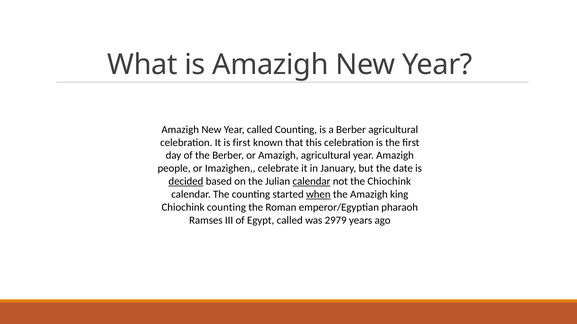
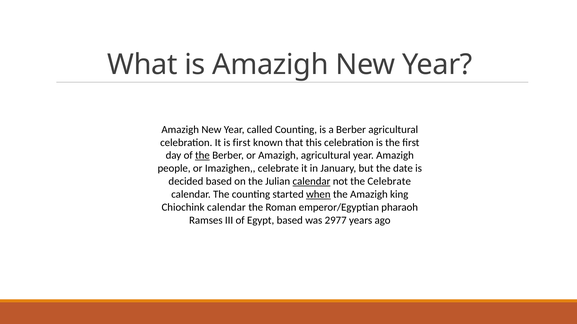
the underline: none -> present (202, 156)
decided underline: present -> none (186, 182)
the Chiochink: Chiochink -> Celebrate (389, 182)
Chiochink counting: counting -> calendar (226, 208)
Egypt called: called -> based (290, 221)
2979: 2979 -> 2977 (336, 221)
